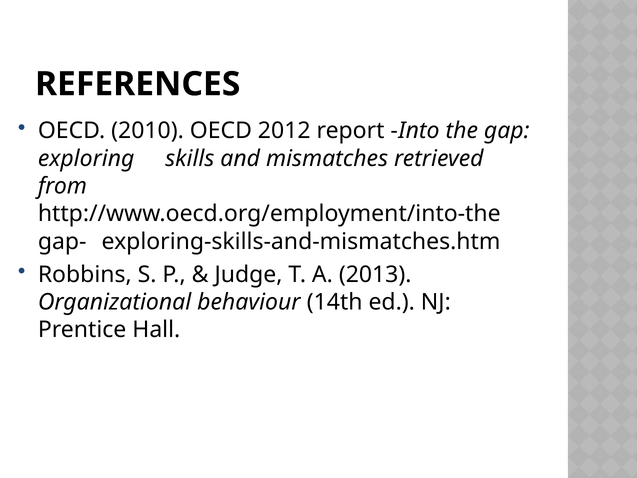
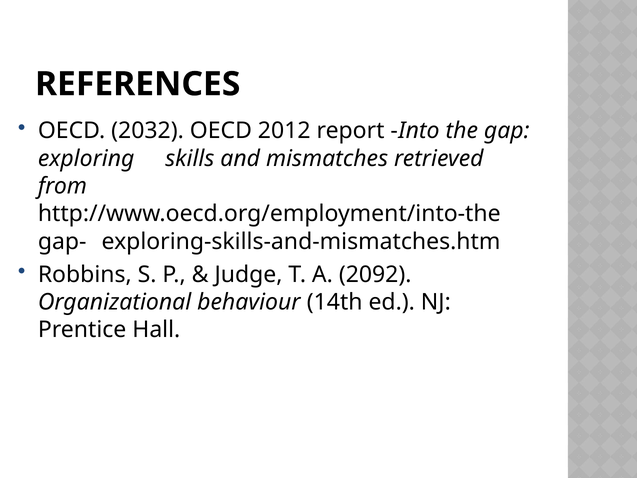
2010: 2010 -> 2032 (148, 131)
2013: 2013 -> 2092 (375, 274)
